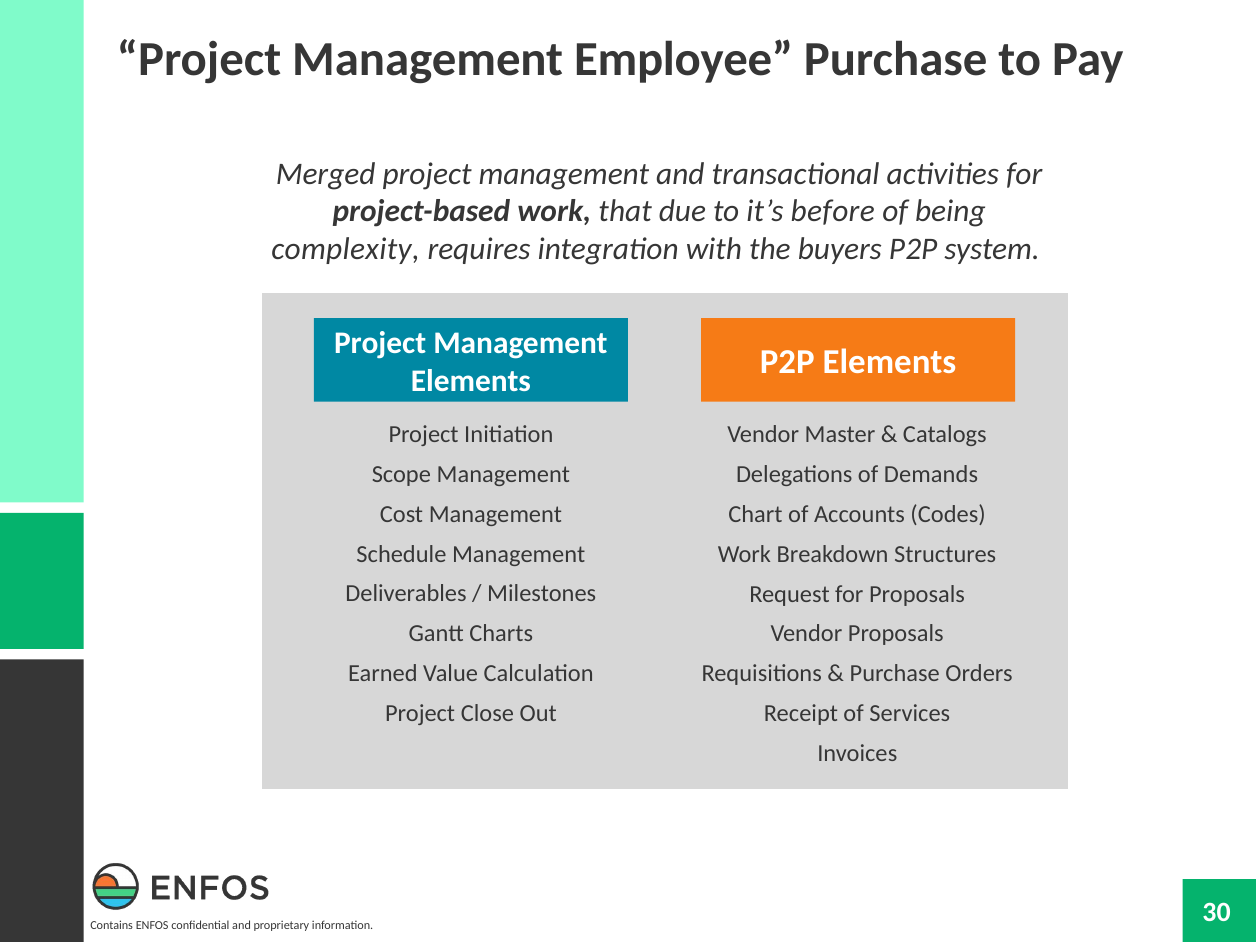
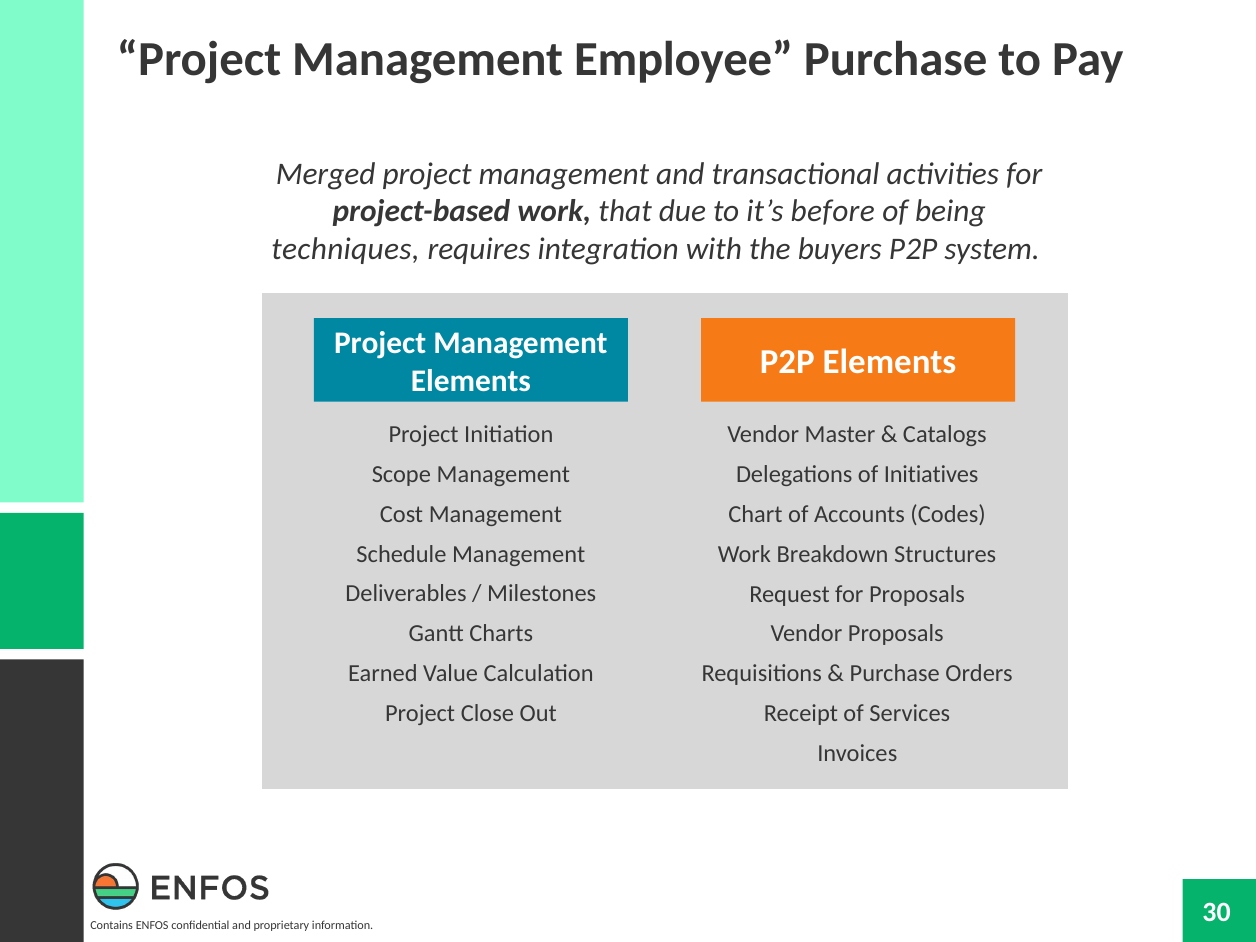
complexity: complexity -> techniques (346, 249)
Demands: Demands -> Initiatives (931, 475)
